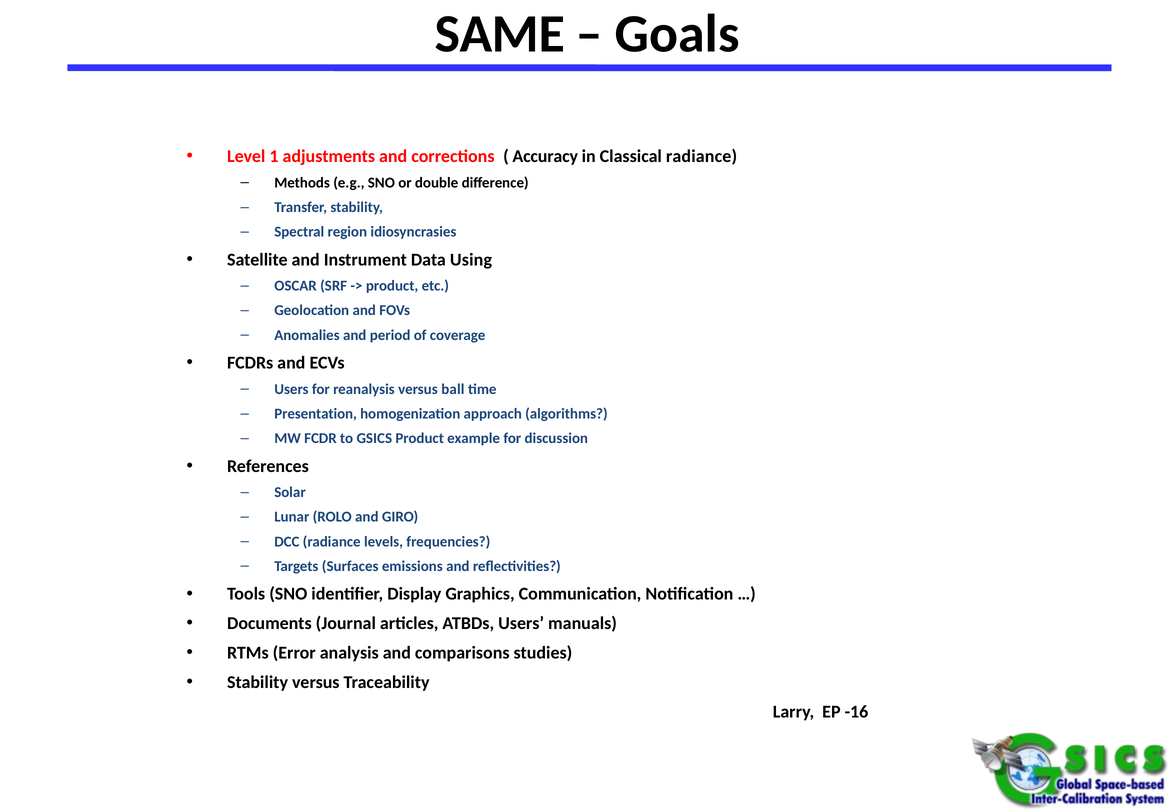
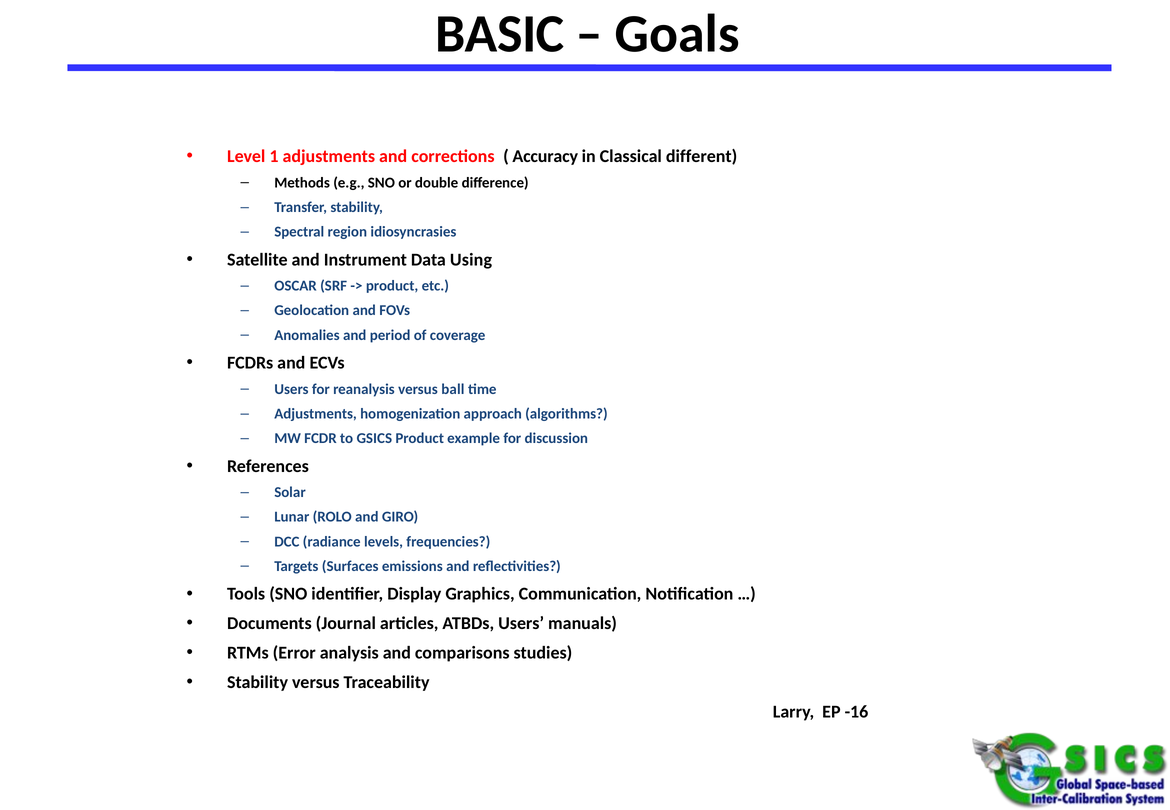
SAME: SAME -> BASIC (500, 34)
Classical radiance: radiance -> different (702, 156)
Presentation: Presentation -> Adjustments (316, 414)
